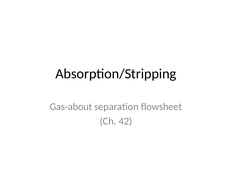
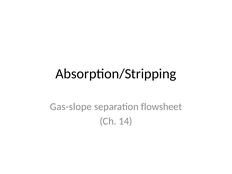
Gas-about: Gas-about -> Gas-slope (71, 107)
42: 42 -> 14 (125, 121)
